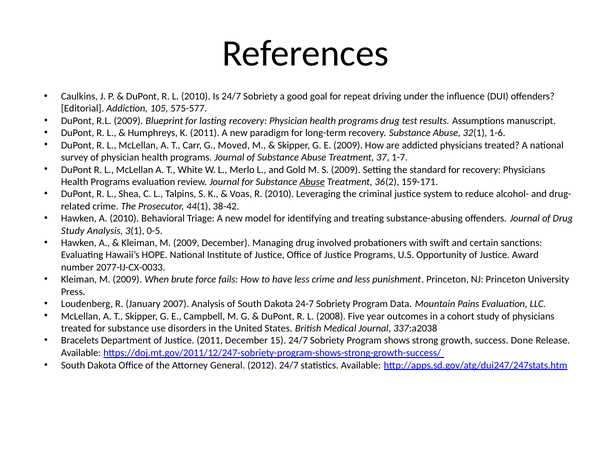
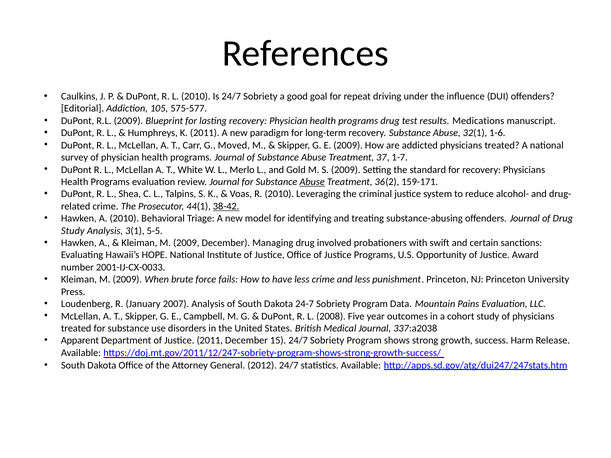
Assumptions: Assumptions -> Medications (478, 121)
38-42 underline: none -> present (226, 206)
0-5: 0-5 -> 5-5 (155, 231)
2077-IJ-CX-0033: 2077-IJ-CX-0033 -> 2001-IJ-CX-0033 (131, 268)
Bracelets: Bracelets -> Apparent (80, 341)
Done: Done -> Harm (522, 341)
